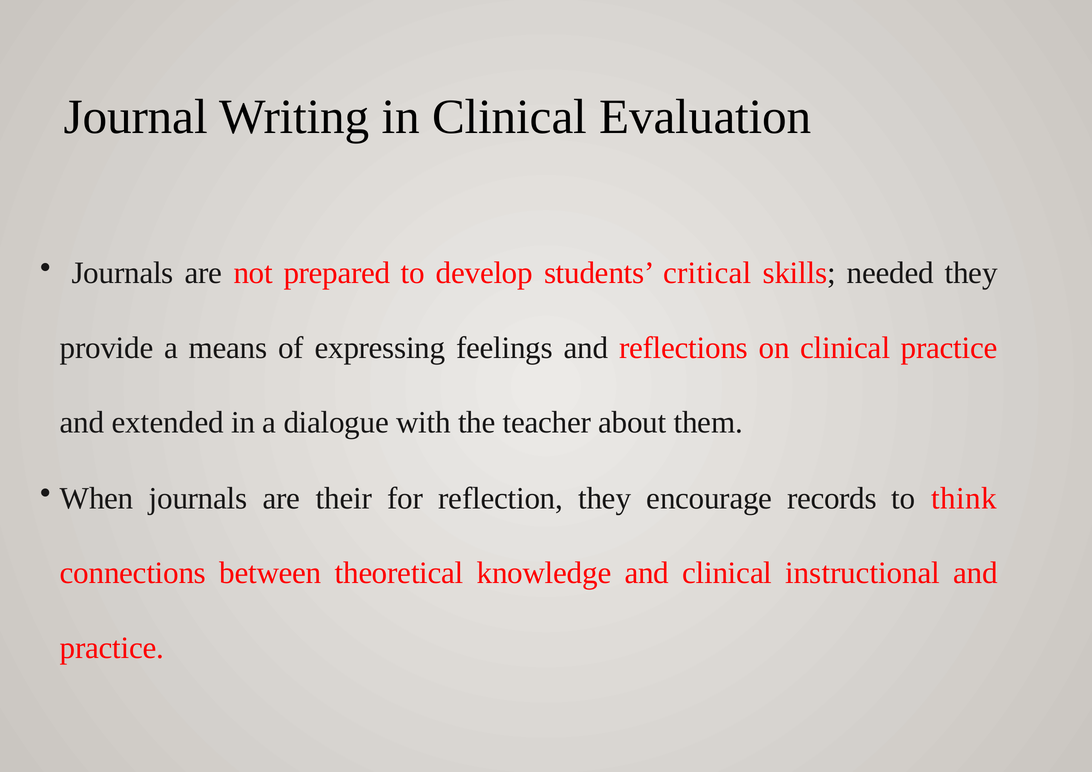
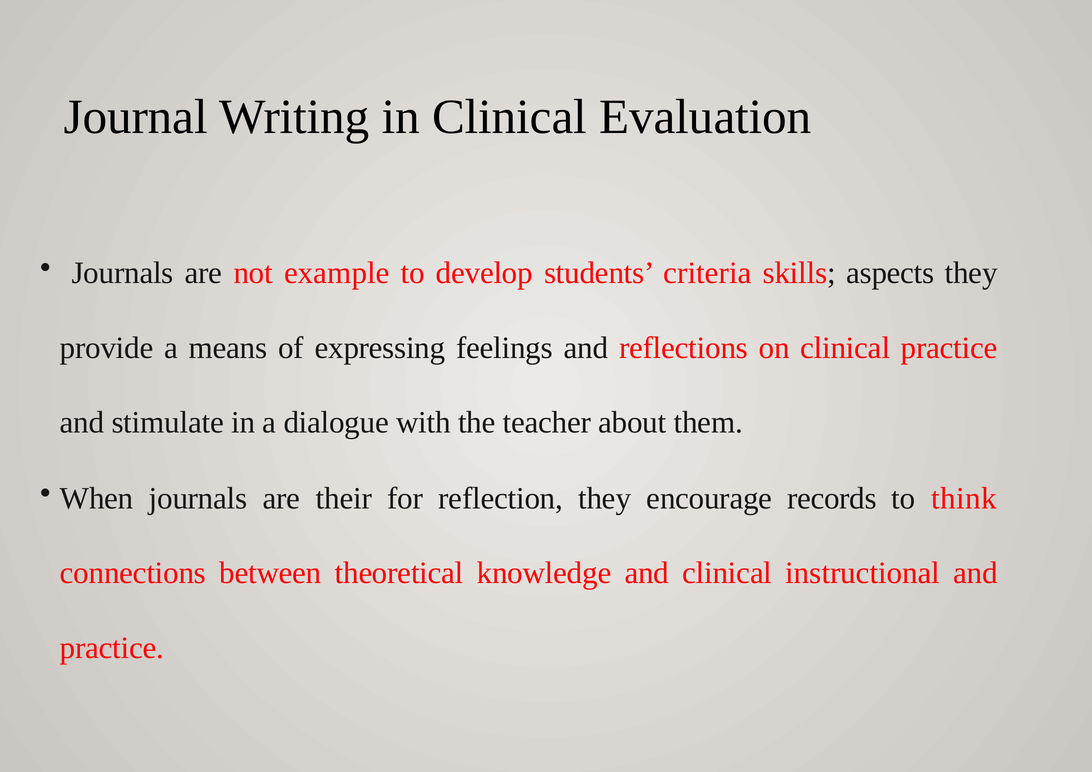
prepared: prepared -> example (337, 273)
critical: critical -> criteria (707, 273)
needed: needed -> aspects (890, 273)
extended: extended -> stimulate (168, 423)
